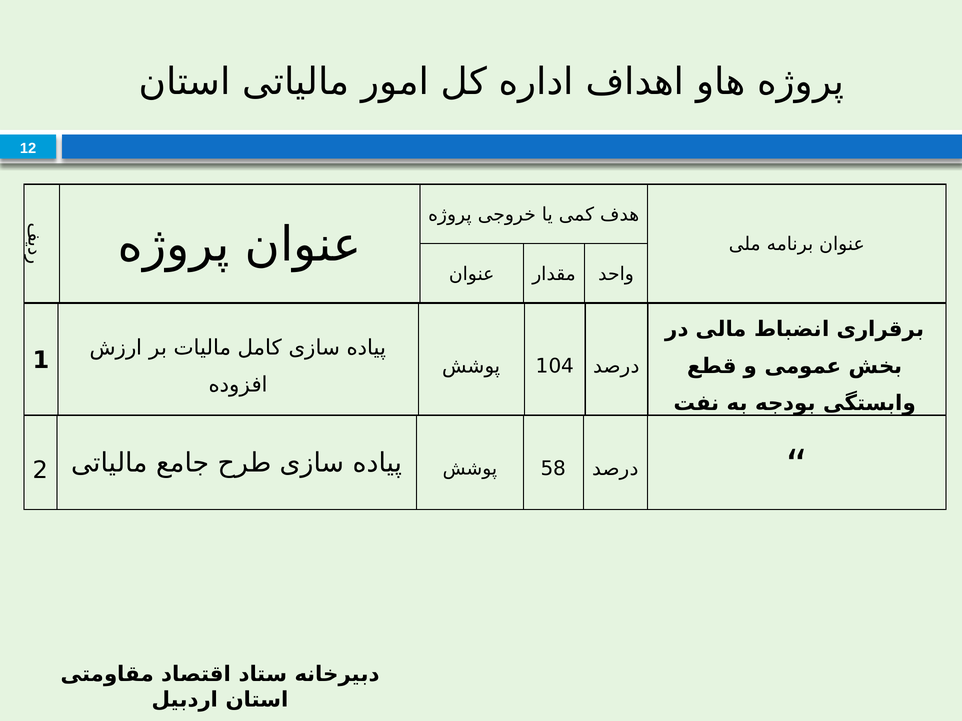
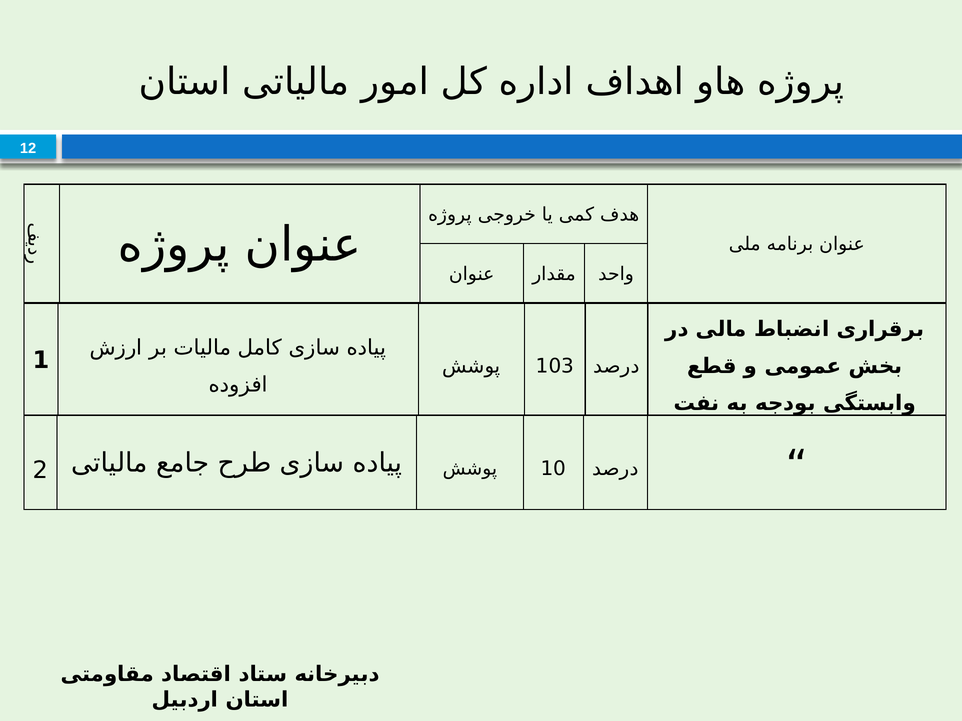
104: 104 -> 103 (555, 366)
58: 58 -> 10 (553, 469)
